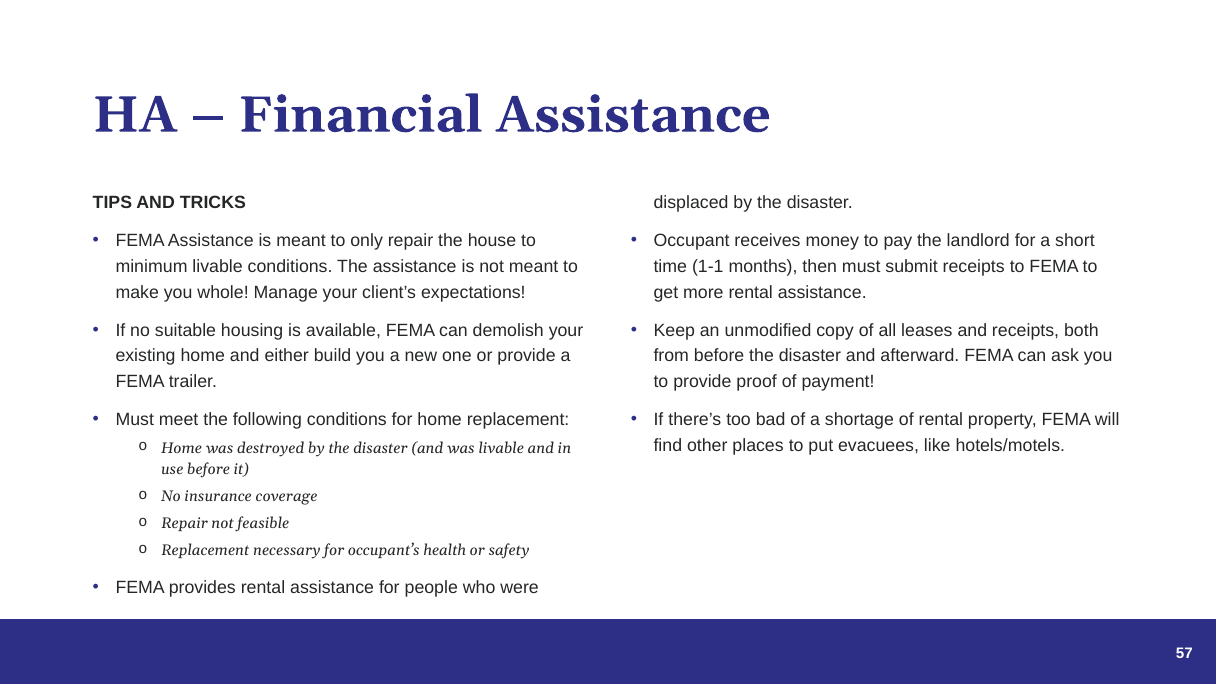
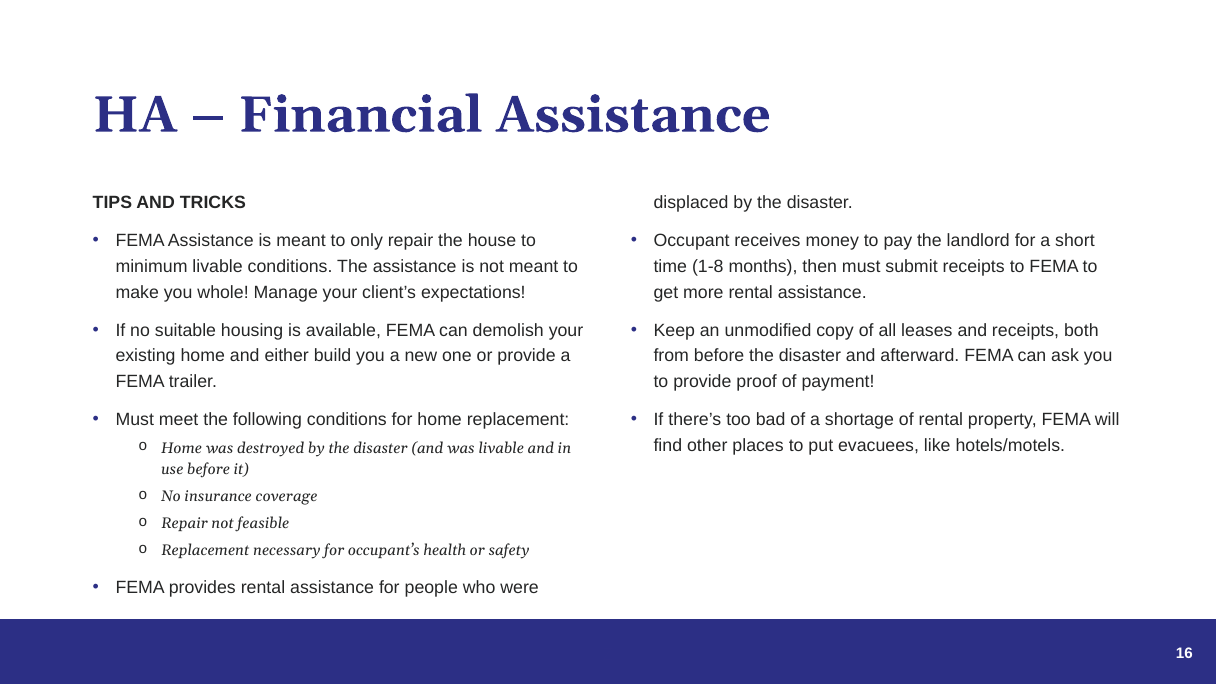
1-1: 1-1 -> 1-8 (708, 267)
57: 57 -> 16 (1184, 653)
